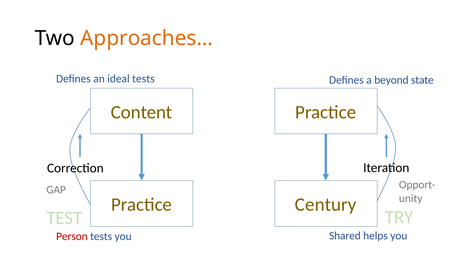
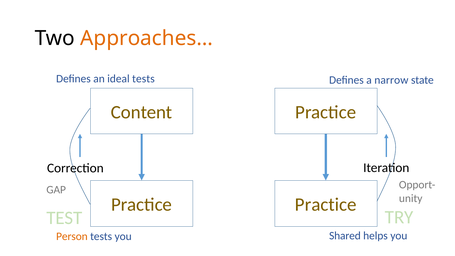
beyond: beyond -> narrow (391, 80)
Century: Century -> Practice (326, 205)
Person colour: red -> orange (72, 236)
